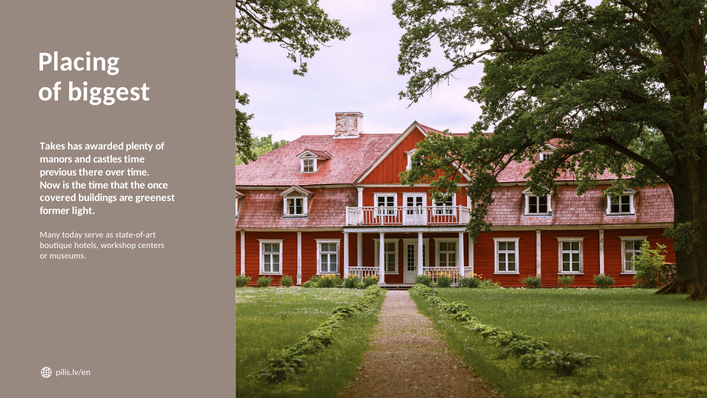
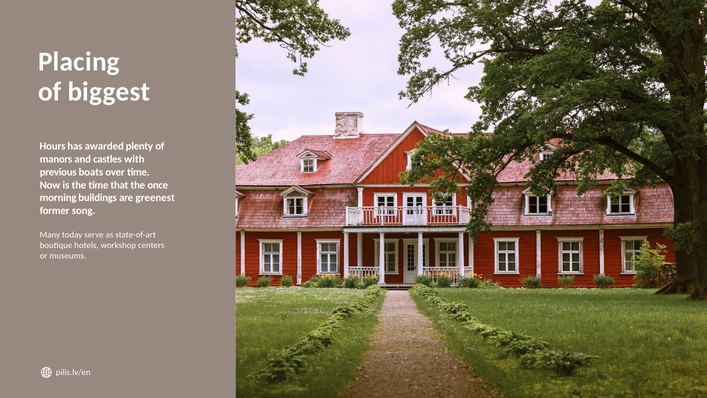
Takes: Takes -> Hours (53, 146)
castles time: time -> with (134, 159)
there: there -> boats (91, 172)
covered: covered -> morning (58, 198)
light: light -> song (84, 211)
